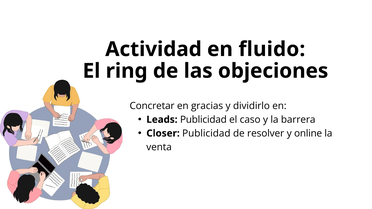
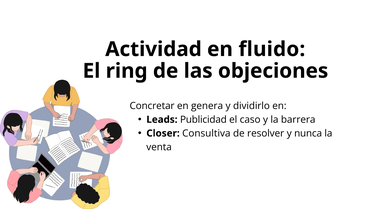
gracias: gracias -> genera (207, 106)
Closer Publicidad: Publicidad -> Consultiva (206, 133)
online: online -> nunca (308, 133)
